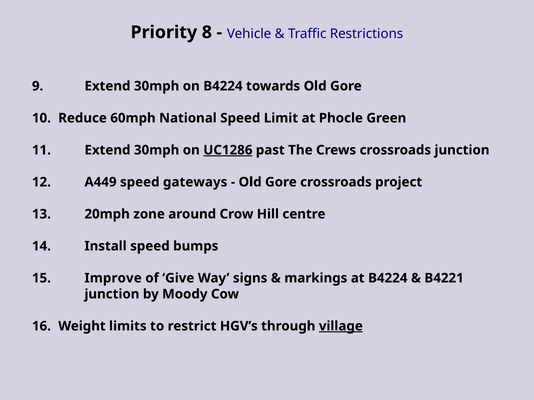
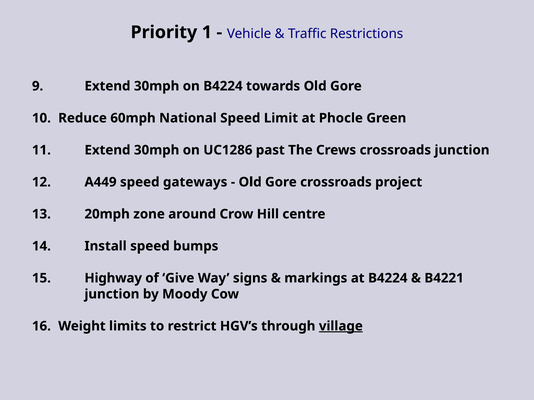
8: 8 -> 1 (207, 32)
UC1286 underline: present -> none (228, 150)
Improve: Improve -> Highway (113, 278)
